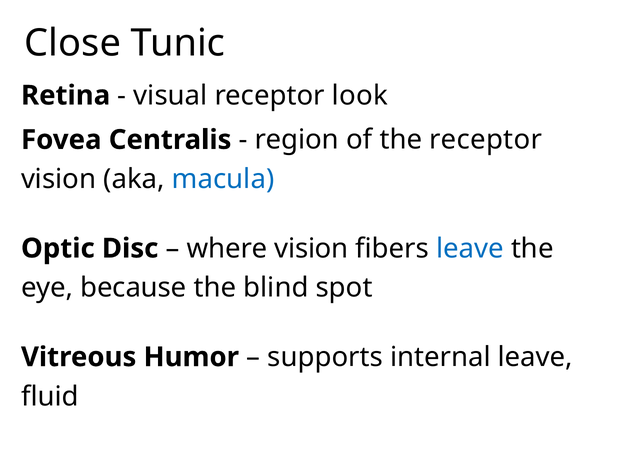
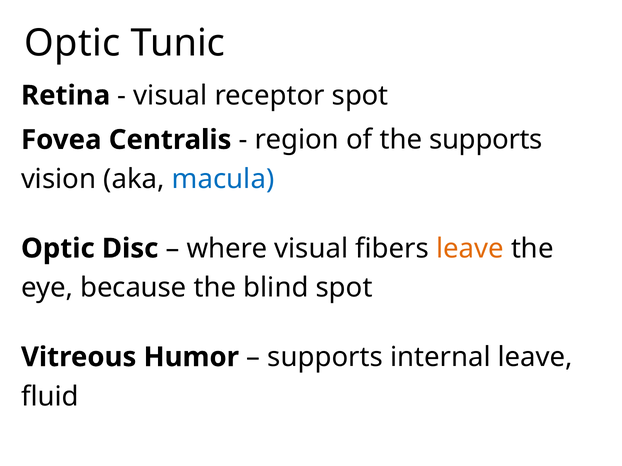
Close: Close -> Optic (72, 43)
receptor look: look -> spot (360, 96)
the receptor: receptor -> supports (486, 140)
where vision: vision -> visual (311, 249)
leave colour: blue -> orange (470, 249)
